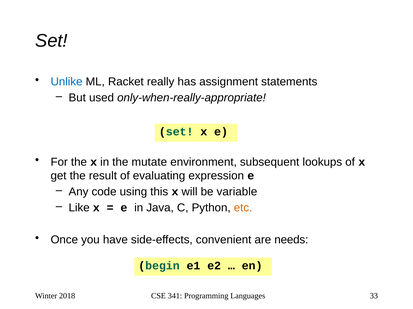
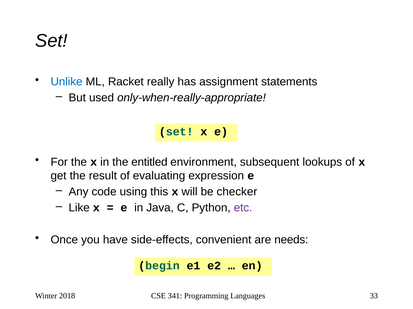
mutate: mutate -> entitled (149, 162)
variable: variable -> checker (237, 192)
etc colour: orange -> purple (243, 208)
